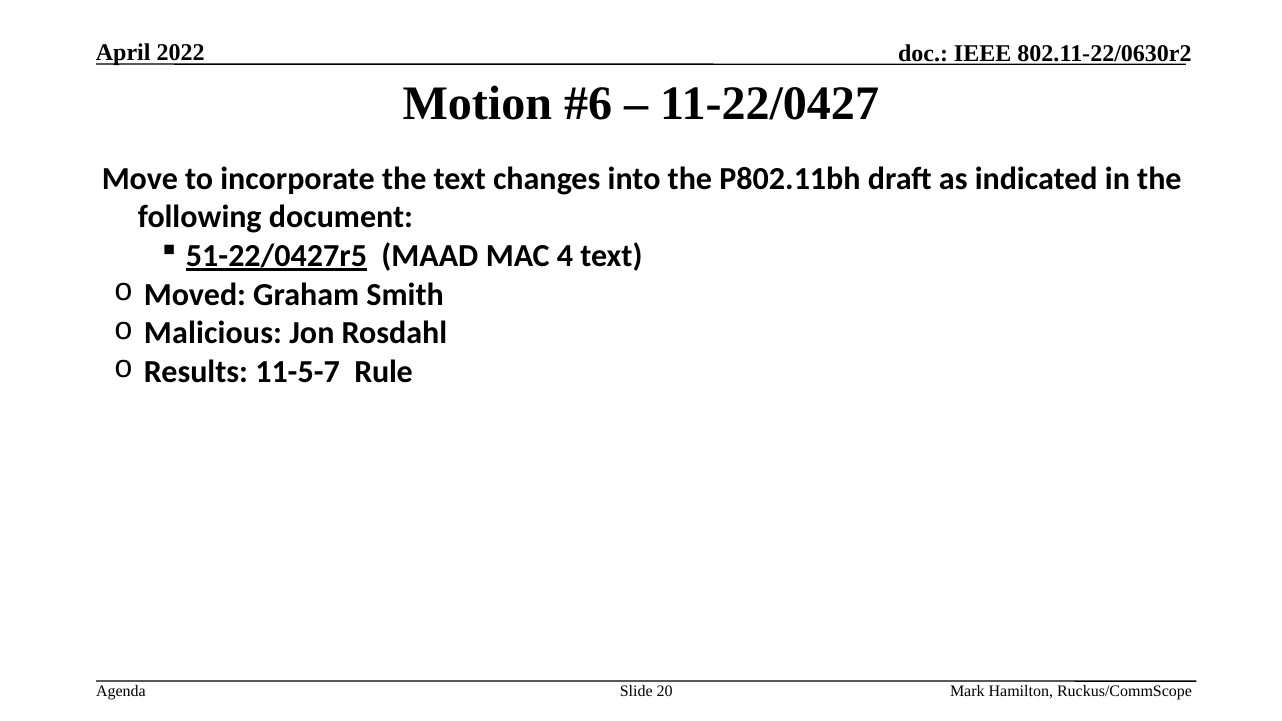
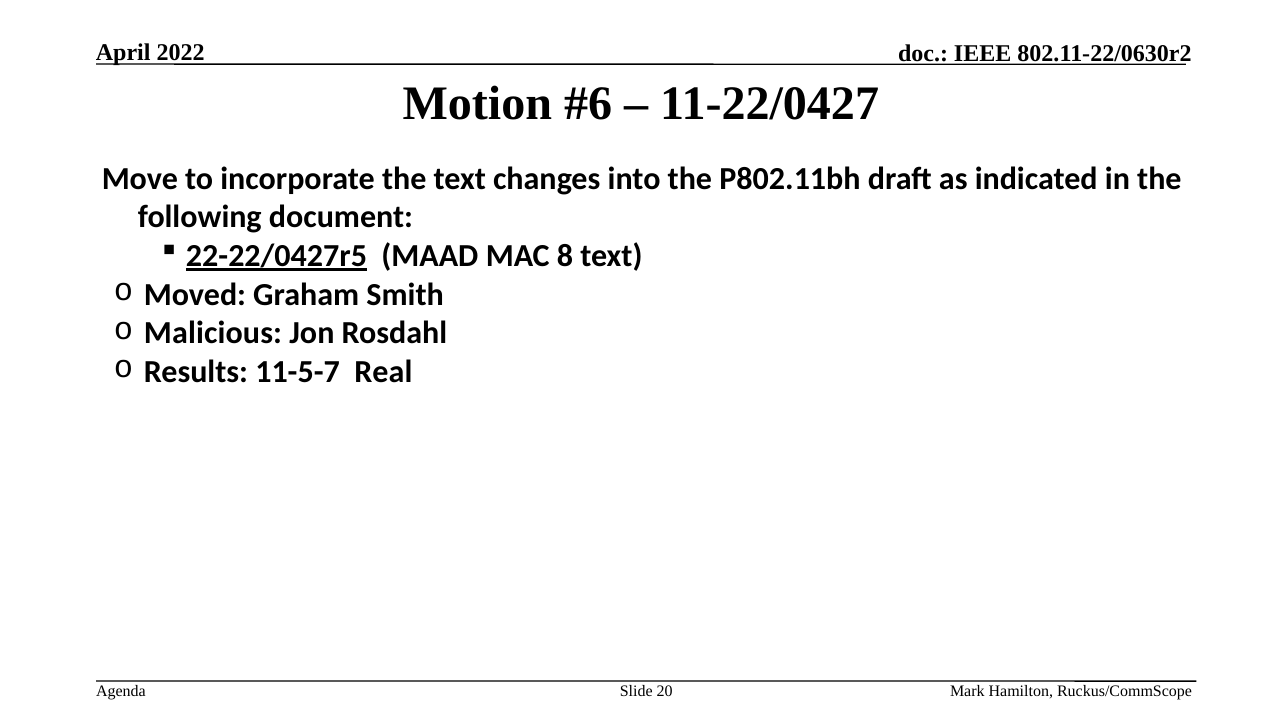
51-22/0427r5: 51-22/0427r5 -> 22-22/0427r5 (276, 255)
4: 4 -> 8 (565, 255)
Rule: Rule -> Real (383, 372)
